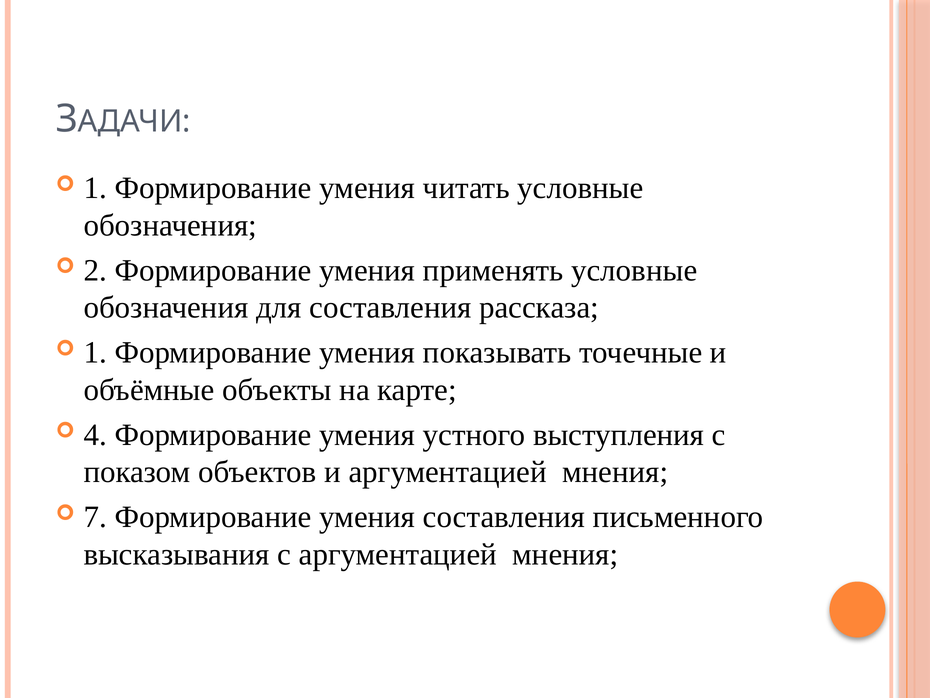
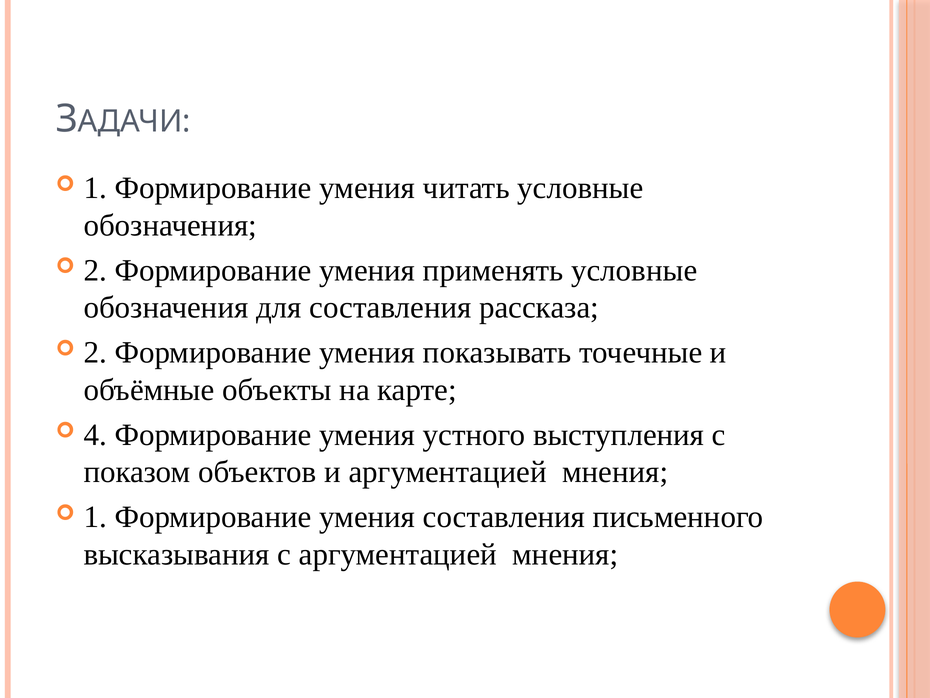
1: 1 -> 2 (95, 352)
7: 7 -> 1 (95, 517)
